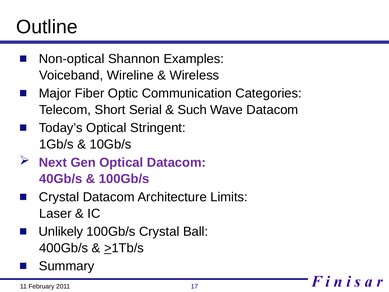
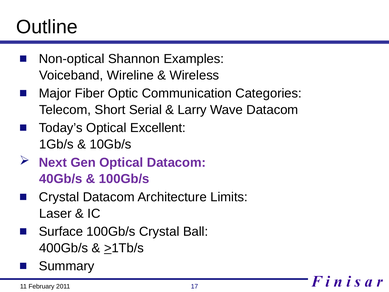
Such: Such -> Larry (192, 110)
Stringent: Stringent -> Excellent (158, 128)
Unlikely: Unlikely -> Surface (61, 231)
